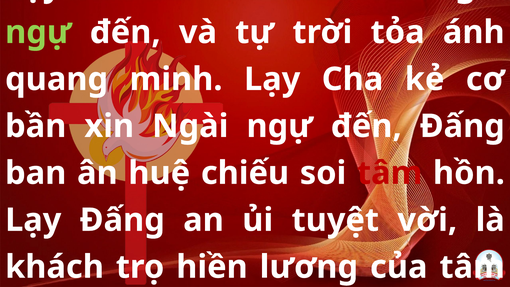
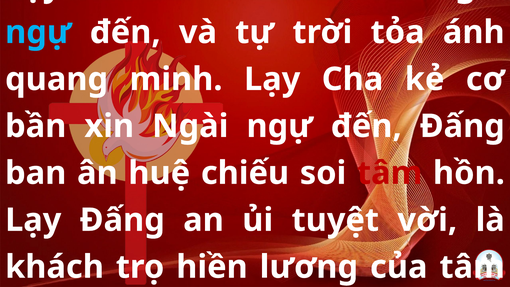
ngự colour: light green -> light blue (38, 32)
